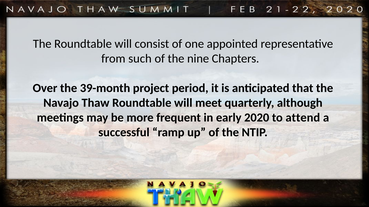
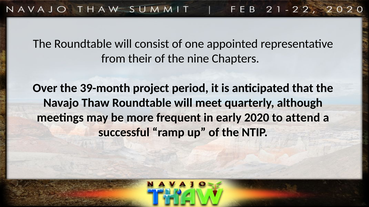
such: such -> their (140, 59)
